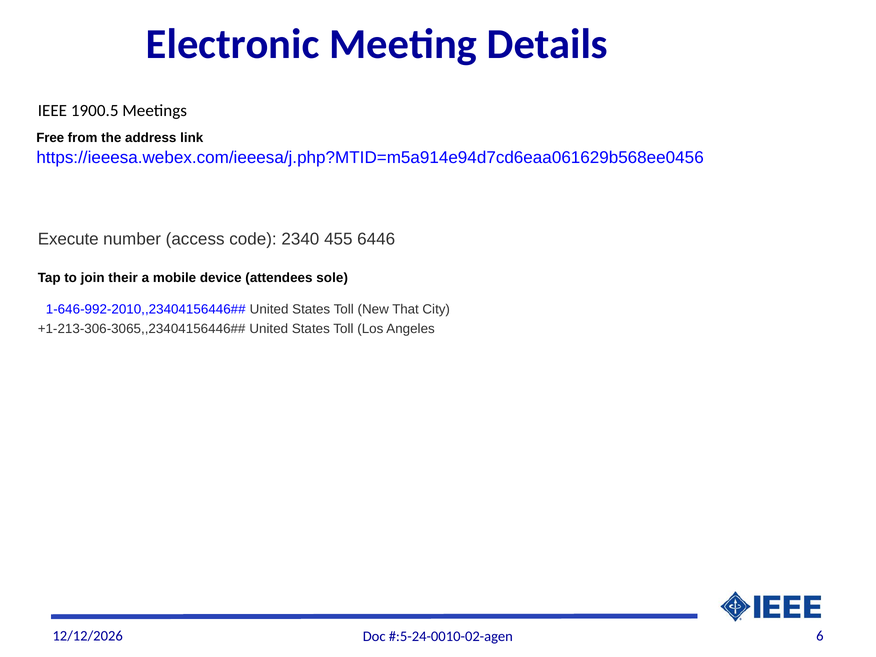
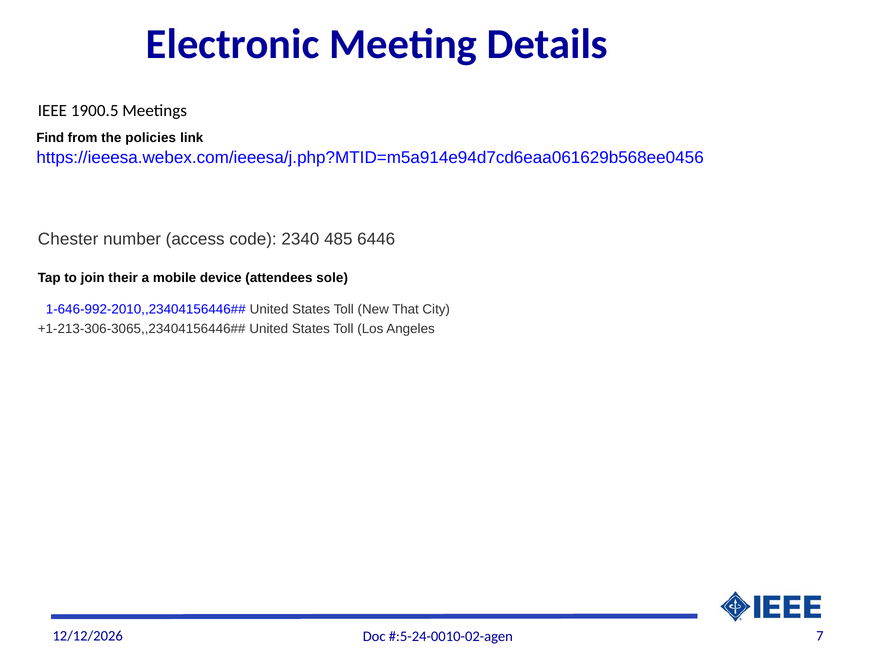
Free: Free -> Find (50, 138)
address: address -> policies (151, 138)
Execute: Execute -> Chester (68, 239)
455: 455 -> 485 (338, 239)
6: 6 -> 7 (820, 636)
